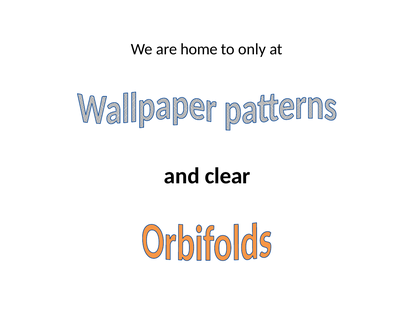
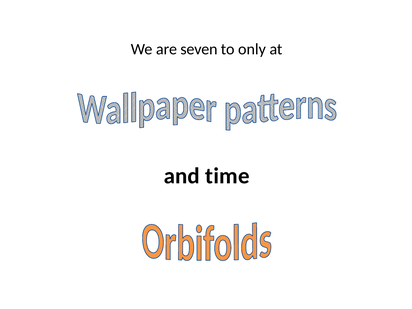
home: home -> seven (199, 49)
clear: clear -> time (227, 176)
